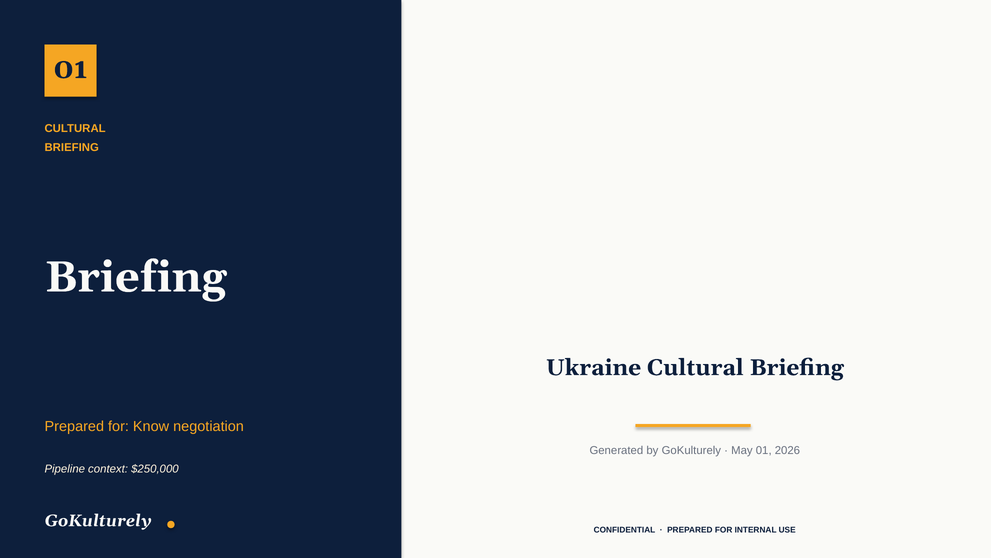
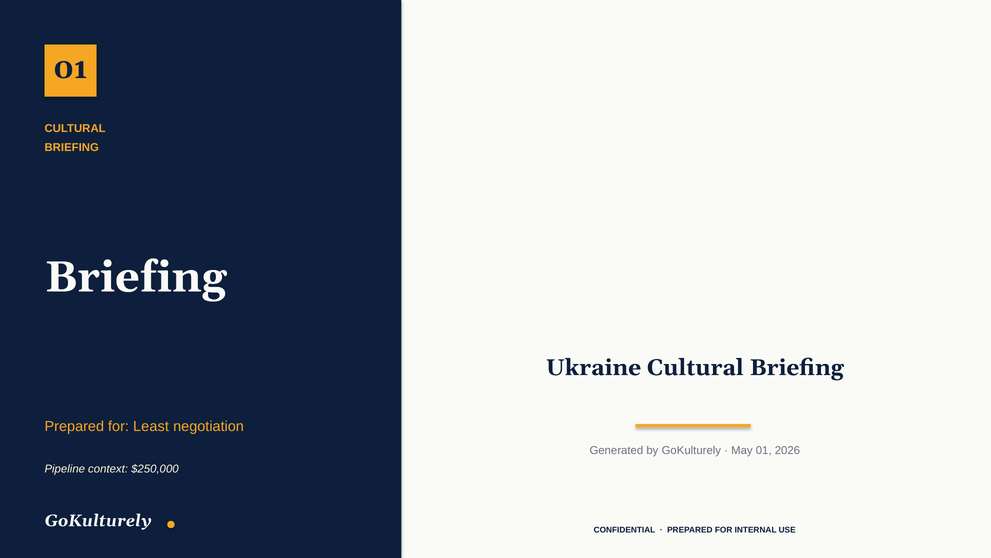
Know: Know -> Least (151, 426)
